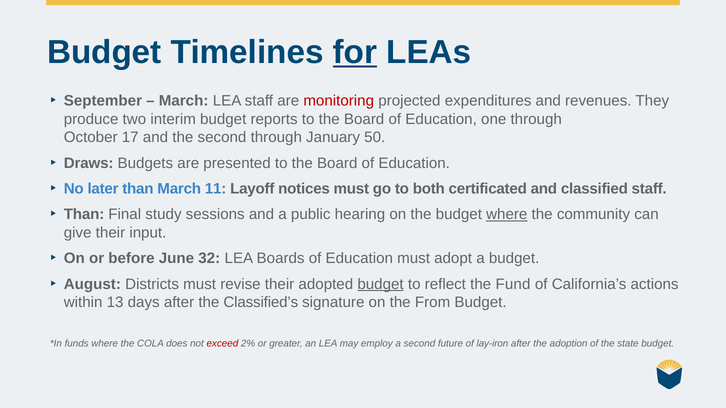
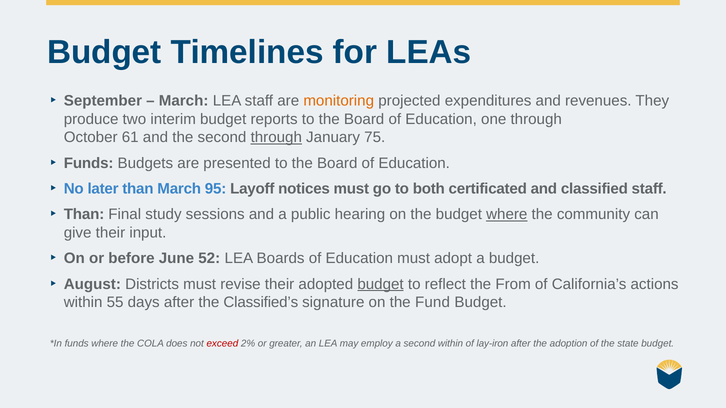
for underline: present -> none (355, 52)
monitoring colour: red -> orange (339, 101)
17: 17 -> 61 (130, 137)
through underline: none -> present (276, 137)
50: 50 -> 75 (375, 137)
Draws: Draws -> Funds (89, 163)
11: 11 -> 95 (216, 189)
32: 32 -> 52 (209, 259)
Fund: Fund -> From (513, 284)
13: 13 -> 55 (115, 303)
From: From -> Fund (433, 303)
second future: future -> within (450, 344)
